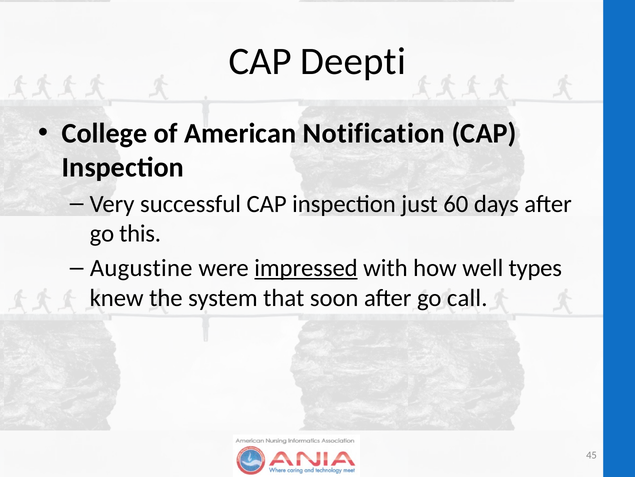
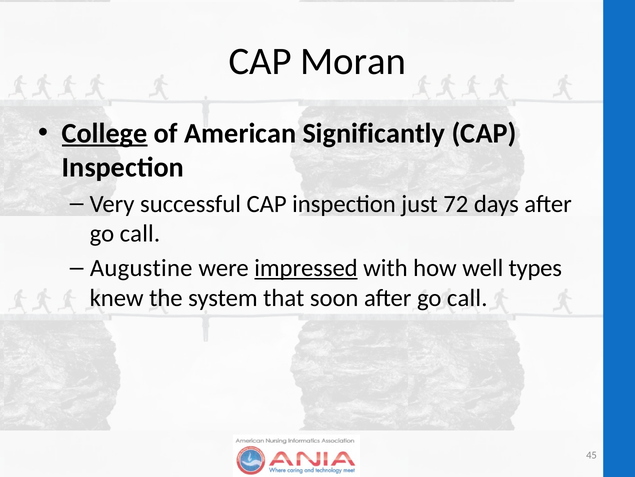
Deepti: Deepti -> Moran (353, 61)
College underline: none -> present (105, 133)
Notification: Notification -> Significantly (374, 133)
60: 60 -> 72 (456, 204)
this: this -> call (140, 233)
